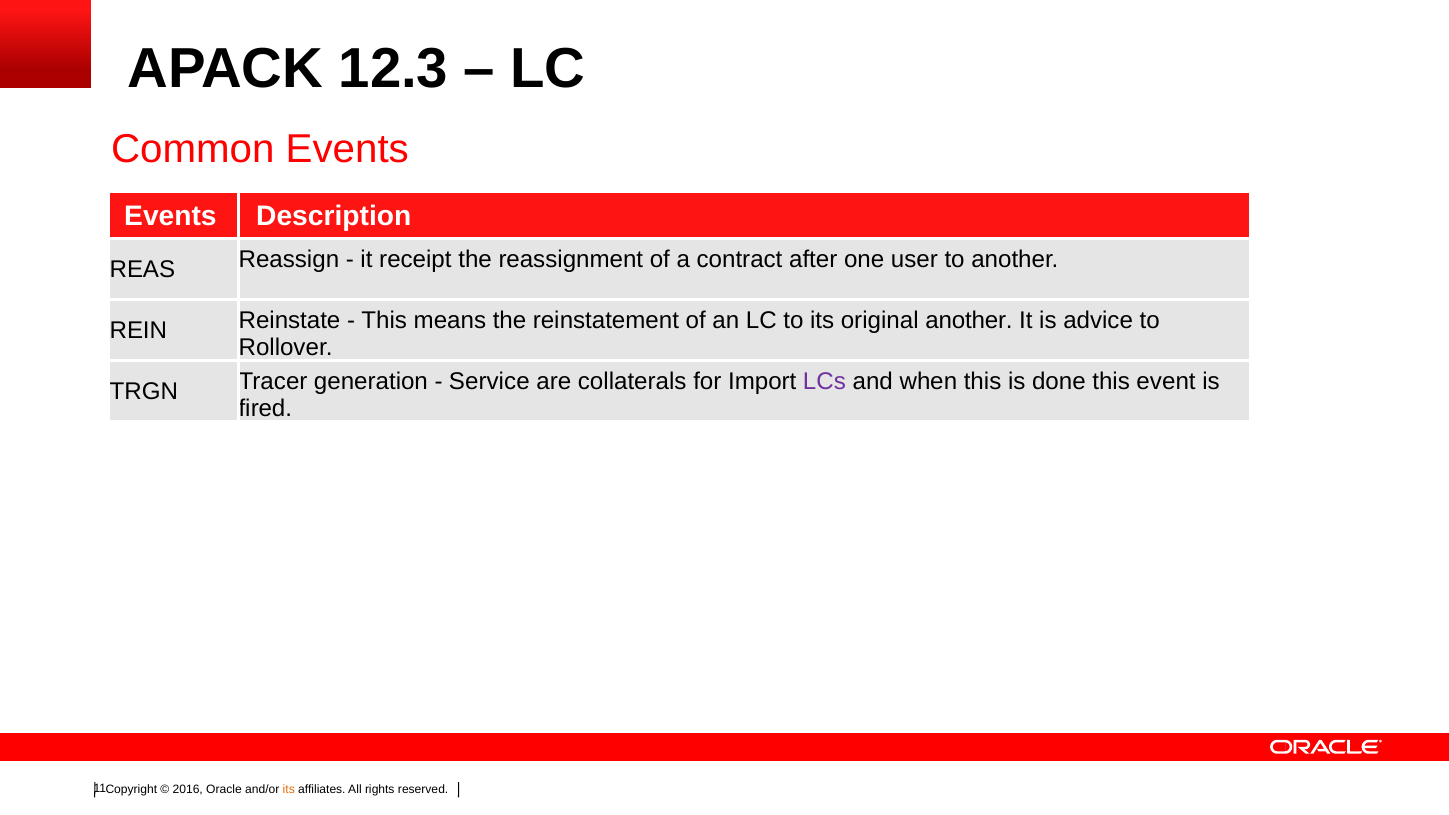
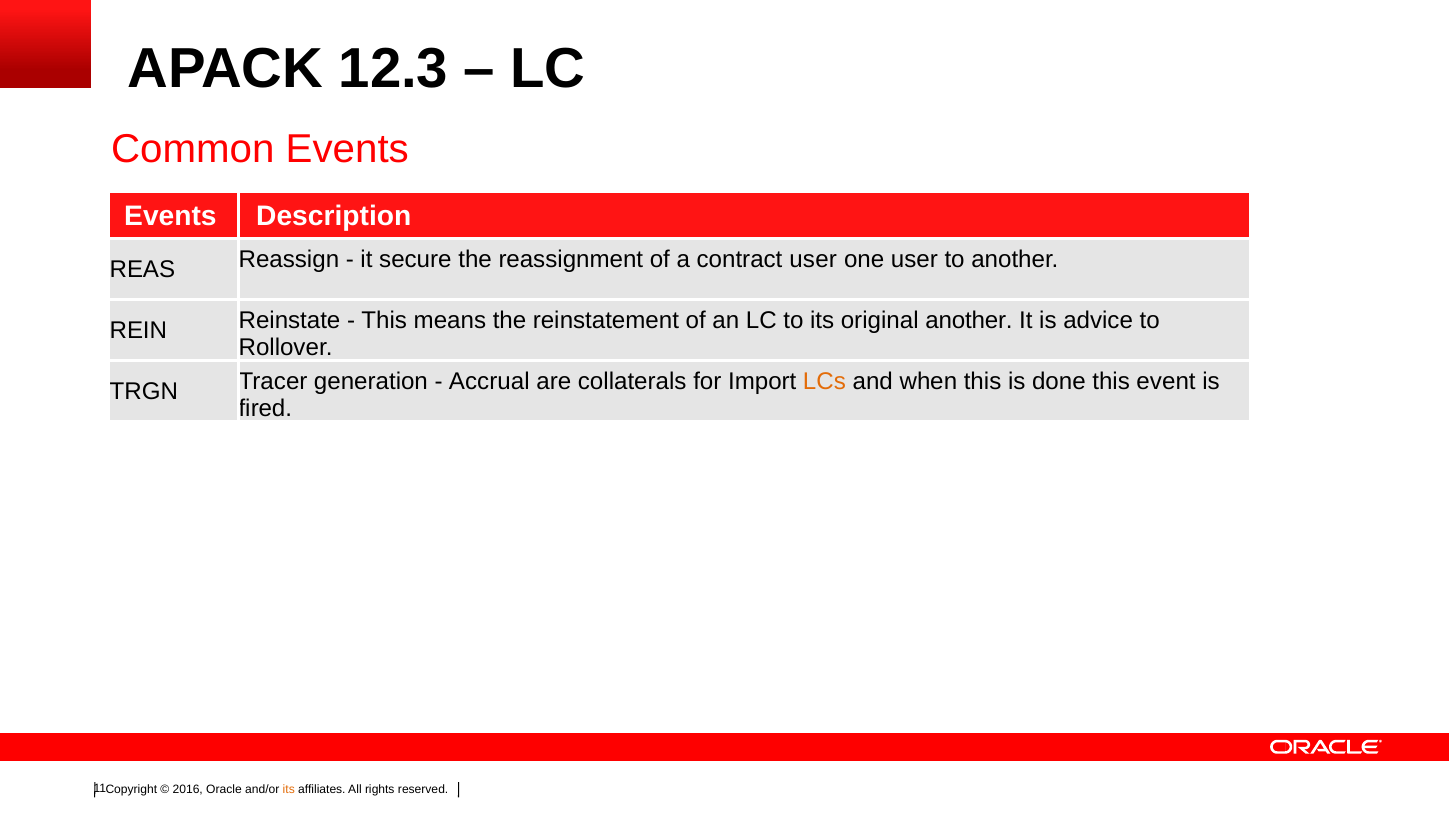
receipt: receipt -> secure (415, 259)
contract after: after -> user (813, 259)
Service: Service -> Accrual (489, 381)
LCs colour: purple -> orange (824, 381)
